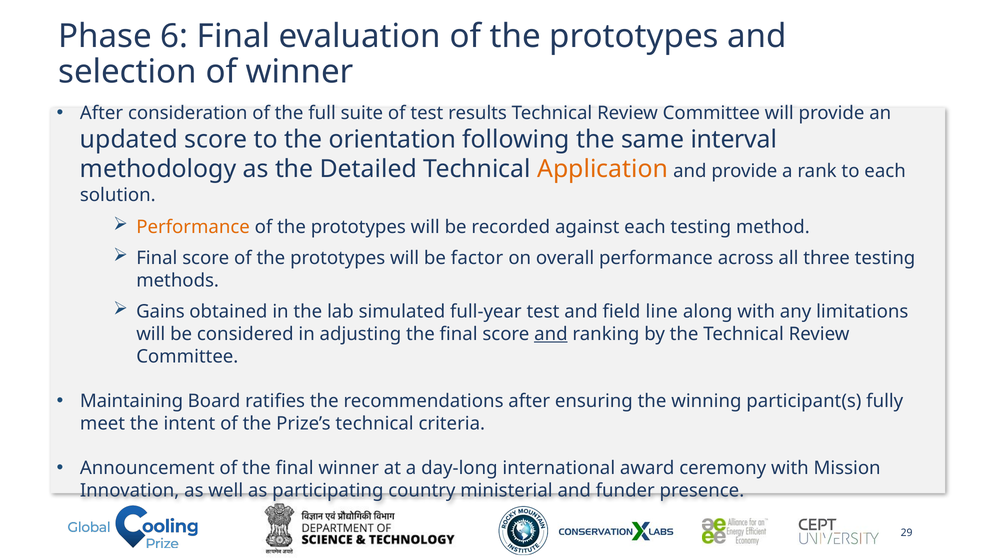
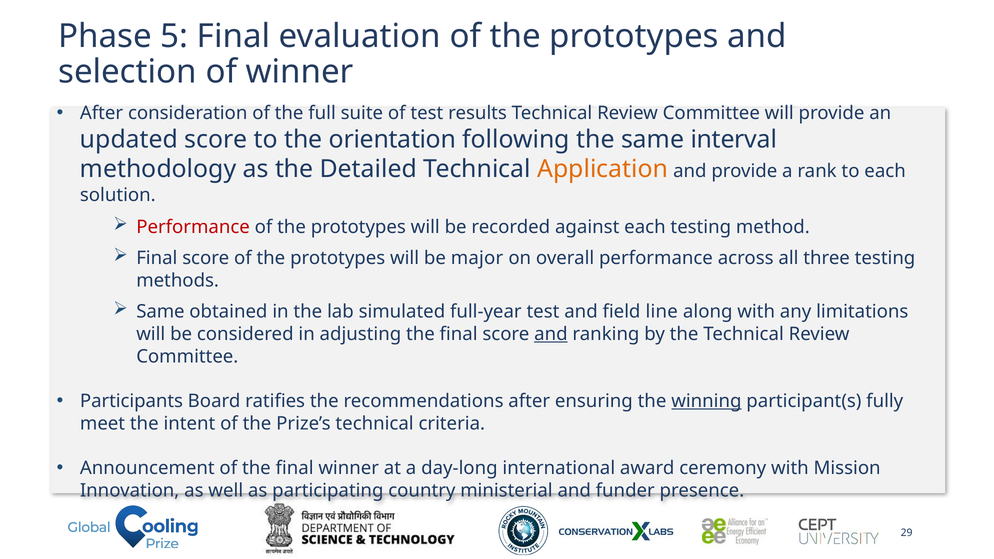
6: 6 -> 5 (174, 36)
Performance colour: orange -> red (193, 227)
factor: factor -> major (477, 258)
Gains: Gains -> Same (160, 312)
Maintaining: Maintaining -> Participants (131, 401)
winning underline: none -> present (706, 401)
